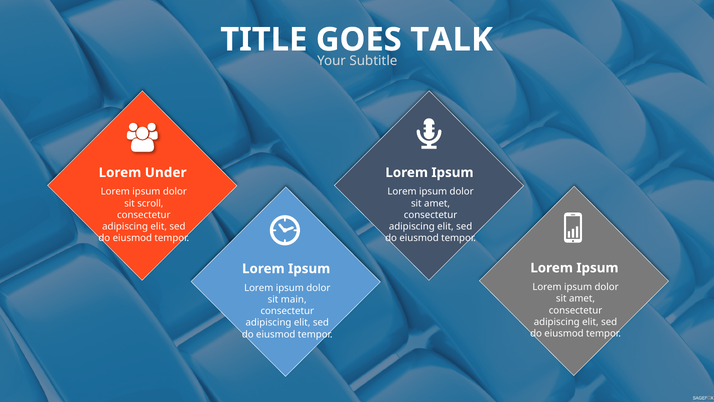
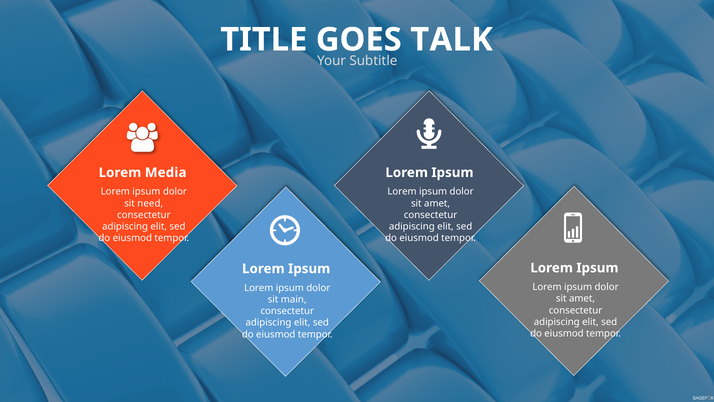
Under: Under -> Media (166, 172)
scroll: scroll -> need (150, 203)
